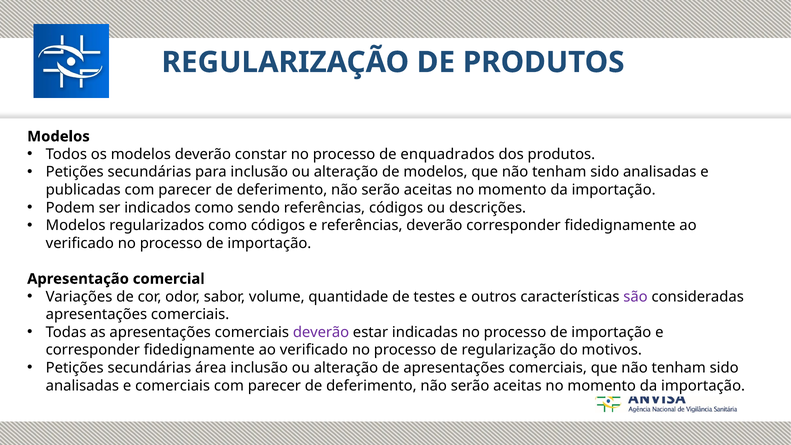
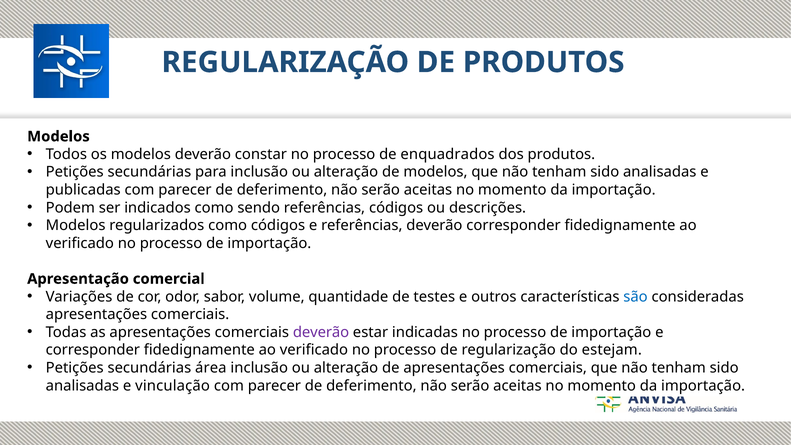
são colour: purple -> blue (636, 297)
motivos: motivos -> estejam (612, 350)
e comerciais: comerciais -> vinculação (173, 386)
